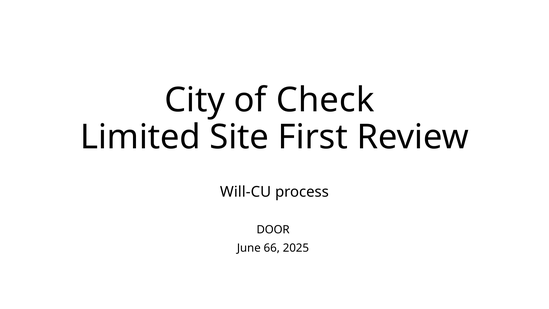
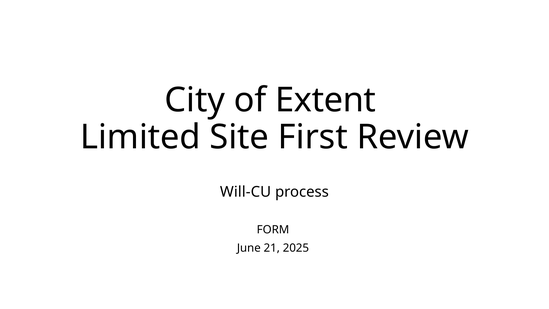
Check: Check -> Extent (326, 100)
DOOR: DOOR -> FORM (273, 230)
66: 66 -> 21 (272, 248)
